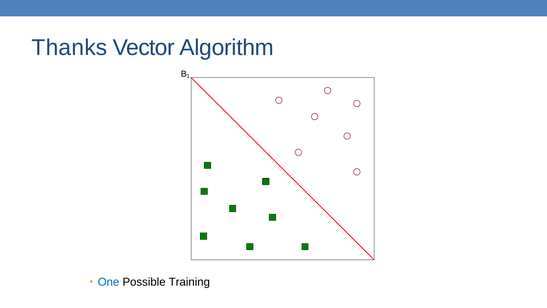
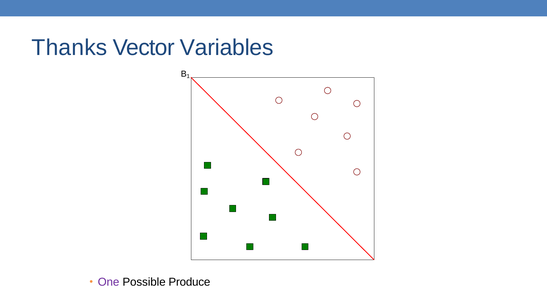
Algorithm: Algorithm -> Variables (227, 48)
One colour: blue -> purple (109, 282)
Training: Training -> Produce (189, 282)
